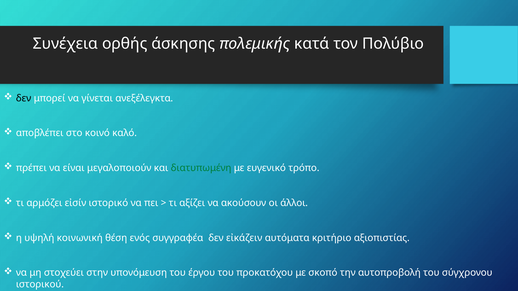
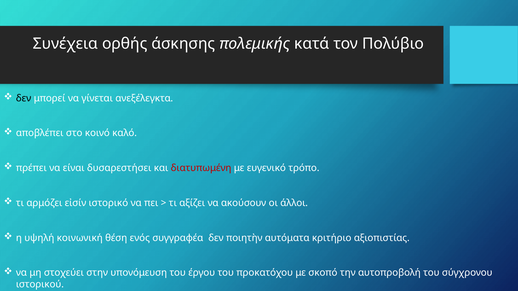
μεγαλοποιούν: μεγαλοποιούν -> δυσαρεστήσει (119, 168)
διατυπωμένη colour: green -> red (201, 168)
εἰκάζειν: εἰκάζειν -> ποιητὴν (244, 238)
